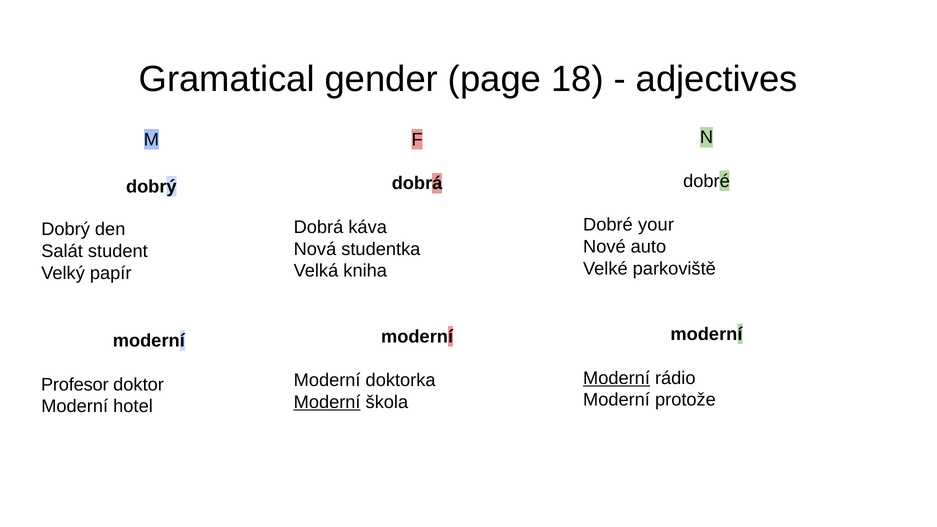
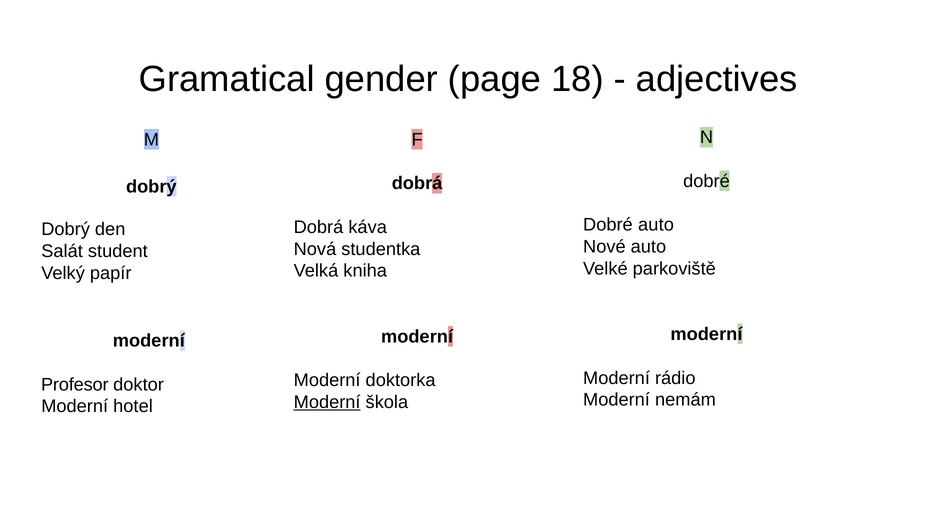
Dobré your: your -> auto (656, 225)
Moderní underline: present -> none (617, 378)
protože: protože -> nemám (685, 400)
